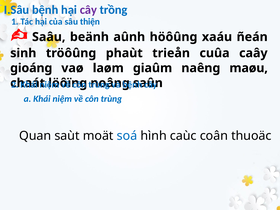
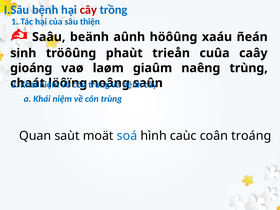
cây colour: purple -> red (88, 10)
naêng maøu: maøu -> trùng (249, 68)
thuoäc: thuoäc -> troáng (251, 136)
